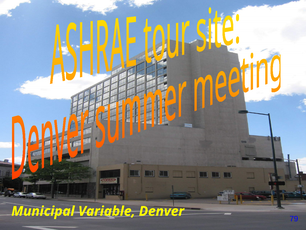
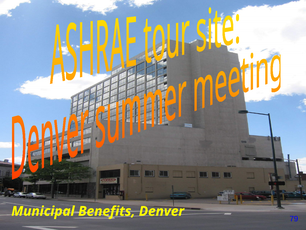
Variable: Variable -> Benefits (107, 211)
